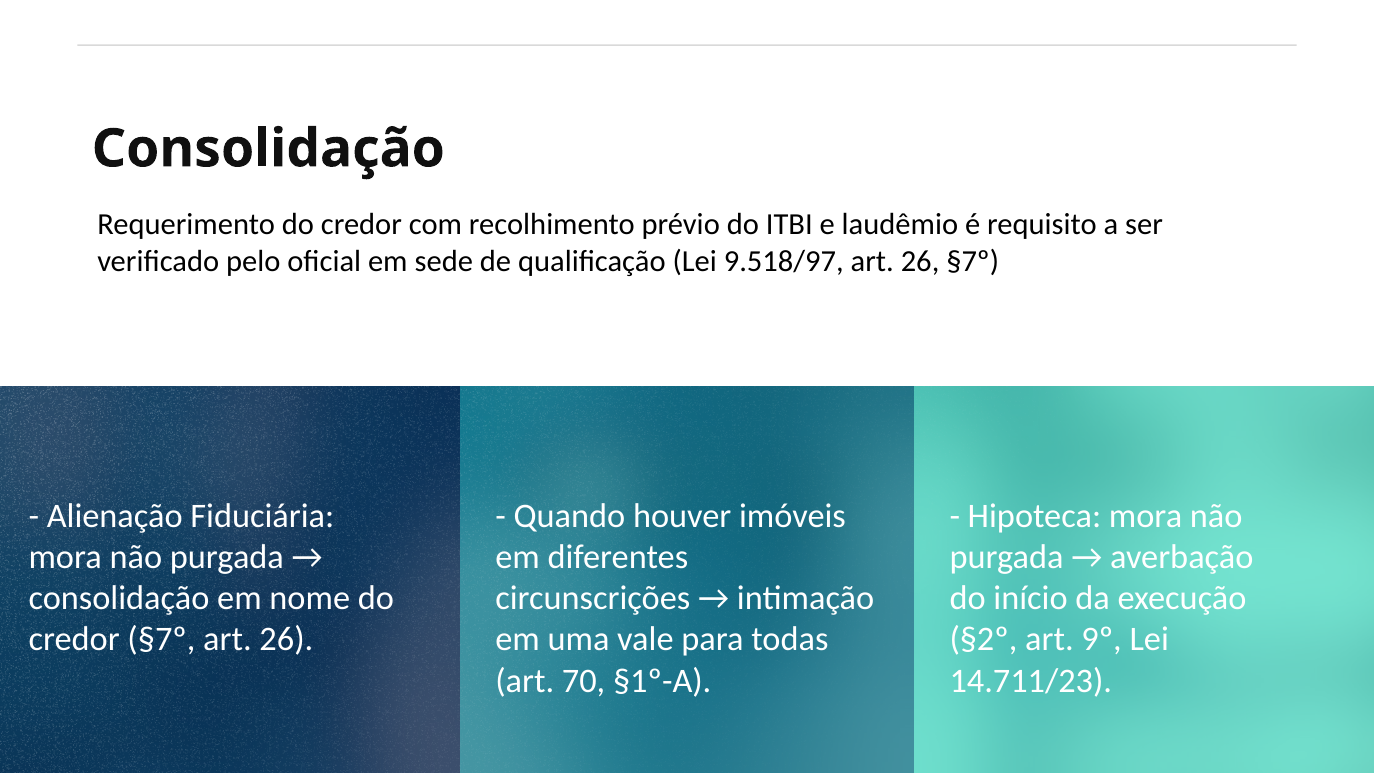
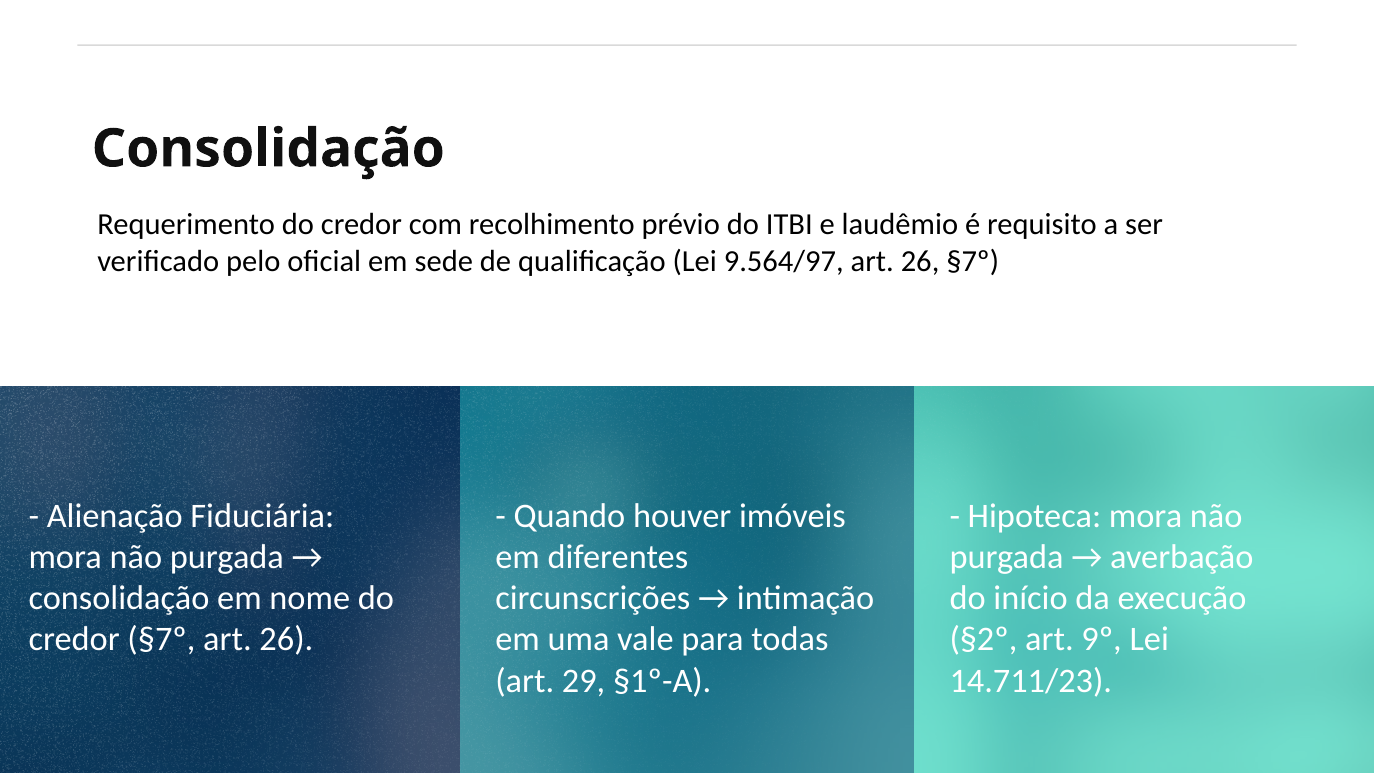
9.518/97: 9.518/97 -> 9.564/97 (784, 261)
70: 70 -> 29 (584, 681)
